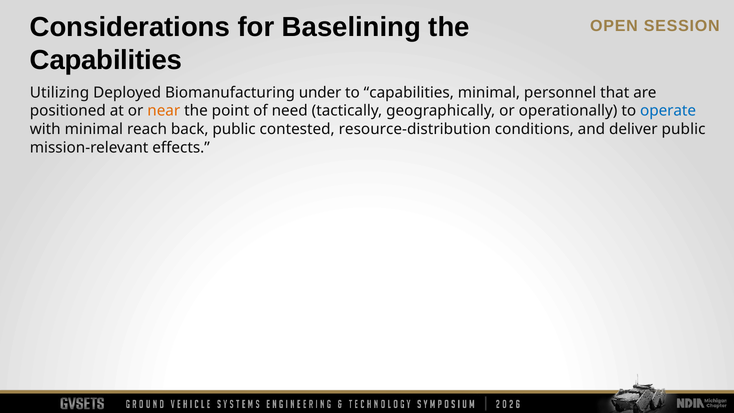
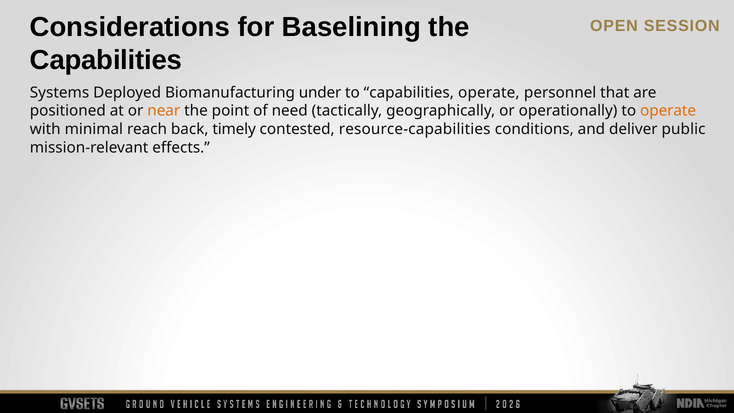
Utilizing: Utilizing -> Systems (60, 93)
capabilities minimal: minimal -> operate (489, 93)
operate colour: blue -> orange (668, 111)
back public: public -> timely (234, 129)
resource-distribution: resource-distribution -> resource-capabilities (415, 129)
